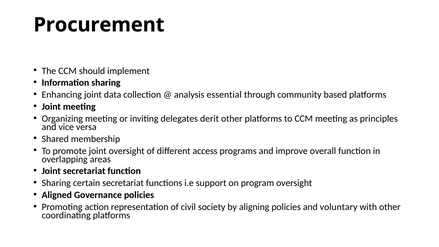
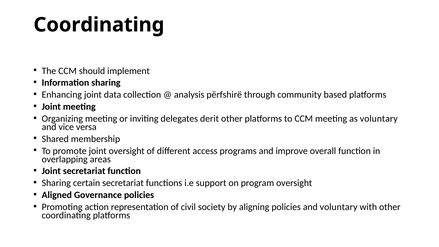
Procurement: Procurement -> Coordinating (99, 25)
essential: essential -> përfshirë (224, 95)
as principles: principles -> voluntary (379, 119)
